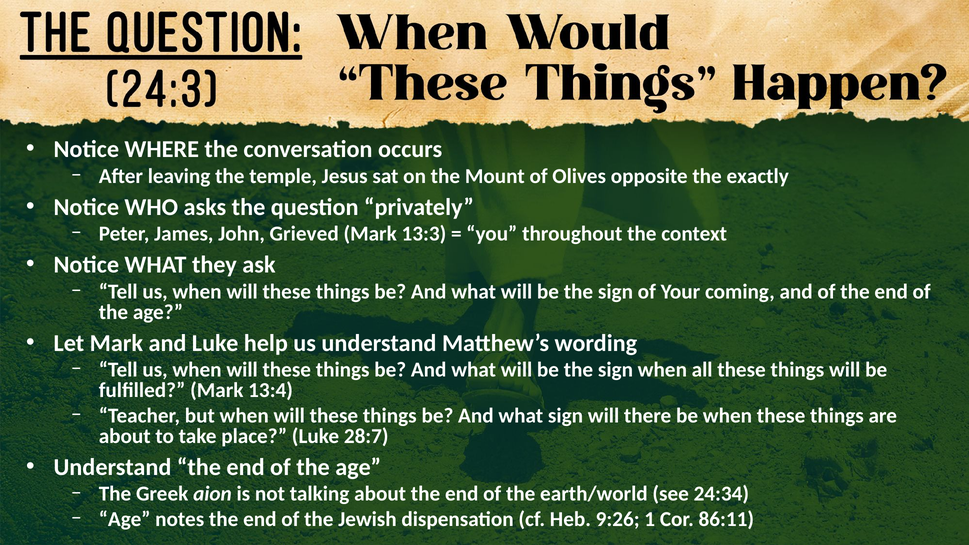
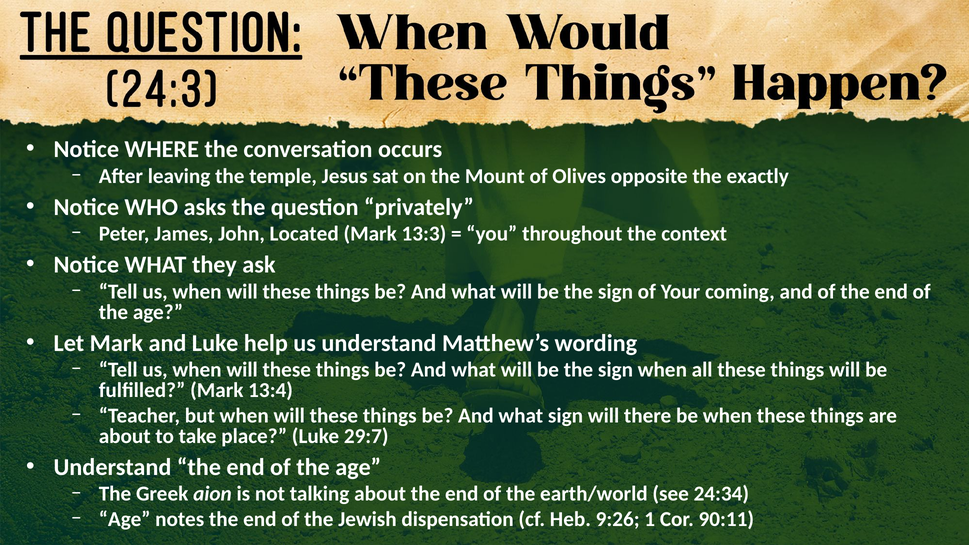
Grieved: Grieved -> Located (304, 234)
28:7: 28:7 -> 29:7 (366, 436)
86:11: 86:11 -> 90:11 (726, 519)
